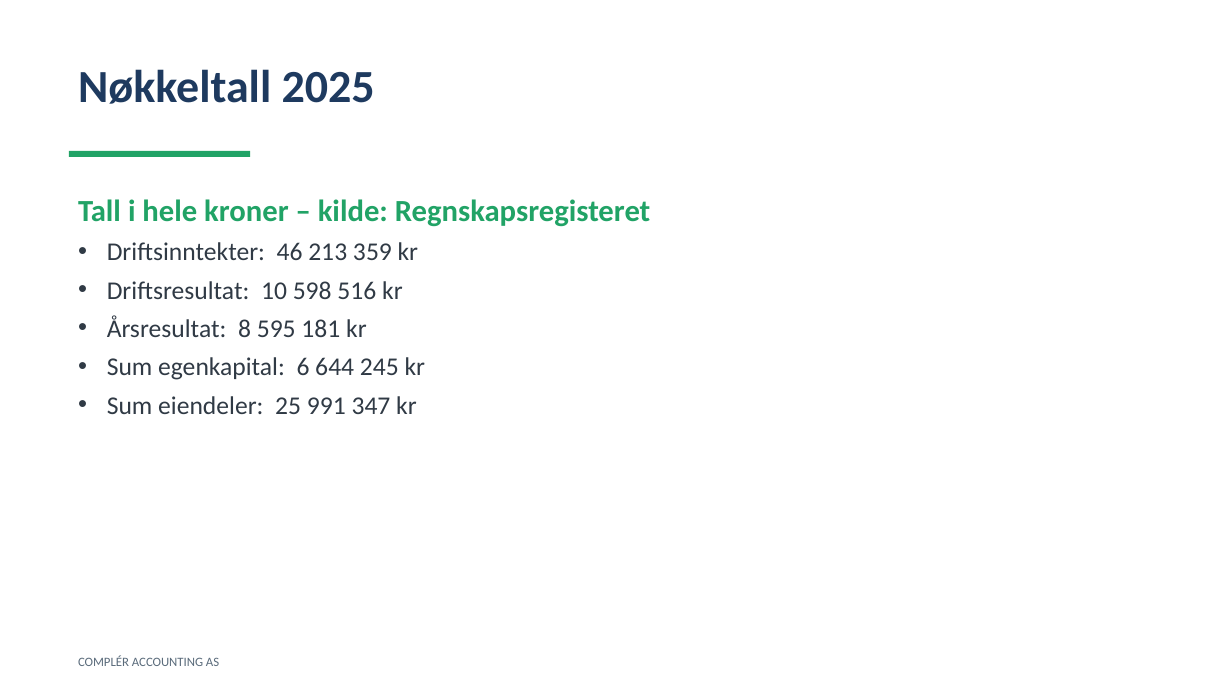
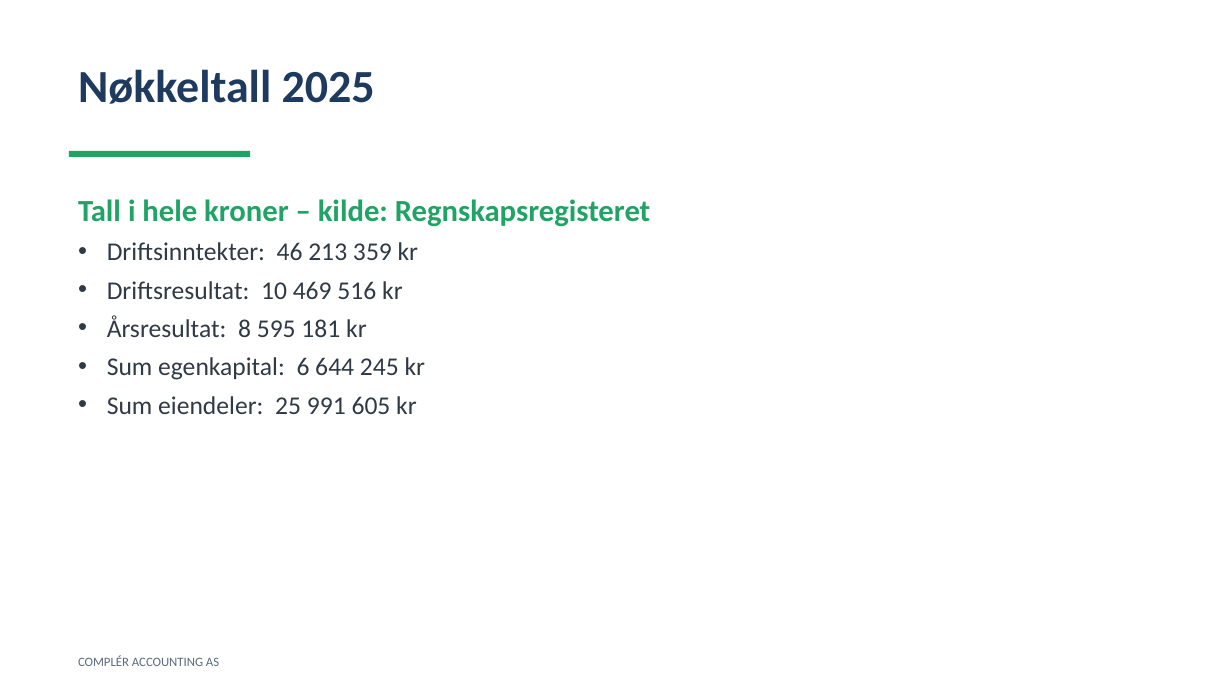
598: 598 -> 469 (312, 291)
347: 347 -> 605 (371, 406)
